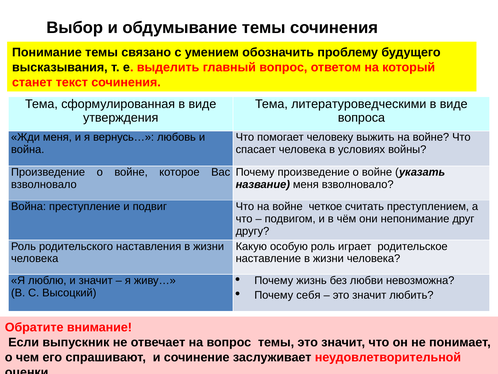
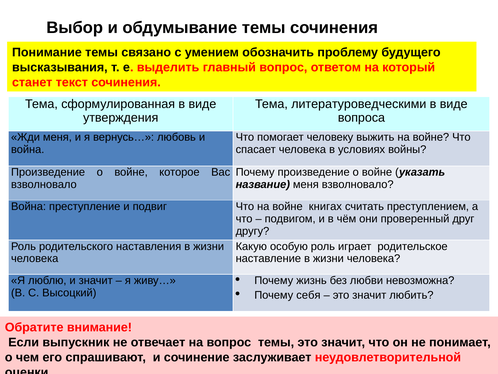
четкое: четкое -> книгах (325, 206)
непонимание: непонимание -> проверенный (415, 219)
